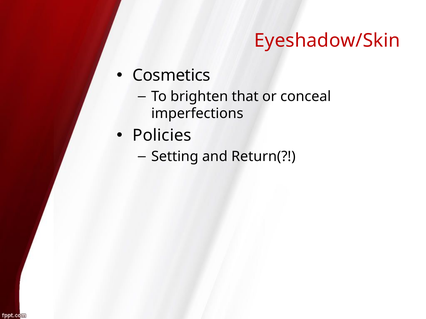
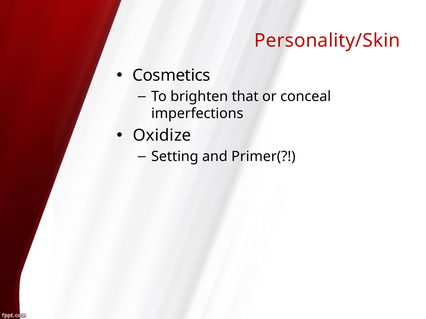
Eyeshadow/Skin: Eyeshadow/Skin -> Personality/Skin (327, 41)
Policies: Policies -> Oxidize (162, 136)
Return(: Return( -> Primer( (263, 157)
